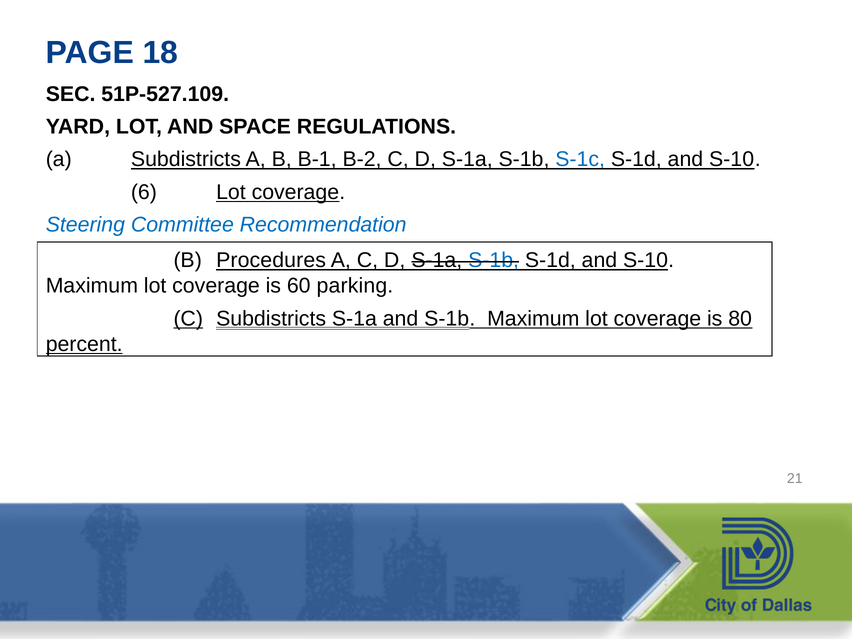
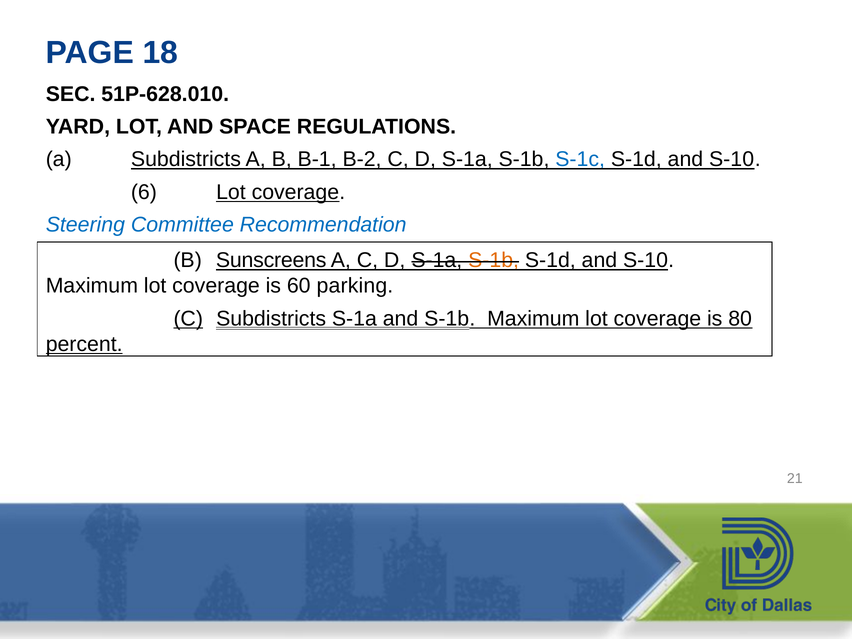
51P-527.109: 51P-527.109 -> 51P-628.010 (165, 94)
Procedures: Procedures -> Sunscreens (271, 260)
S-1b colour: blue -> orange (494, 260)
